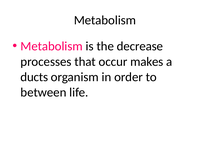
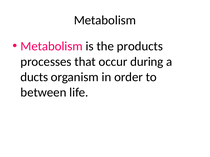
decrease: decrease -> products (140, 46)
makes: makes -> during (147, 62)
